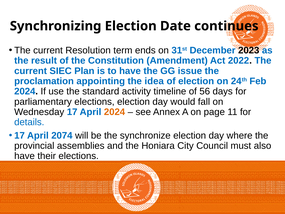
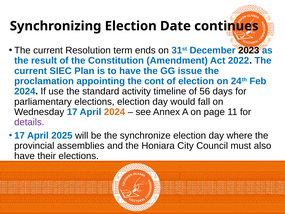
idea: idea -> cont (154, 81)
details colour: blue -> purple (29, 122)
2074: 2074 -> 2025 (62, 135)
